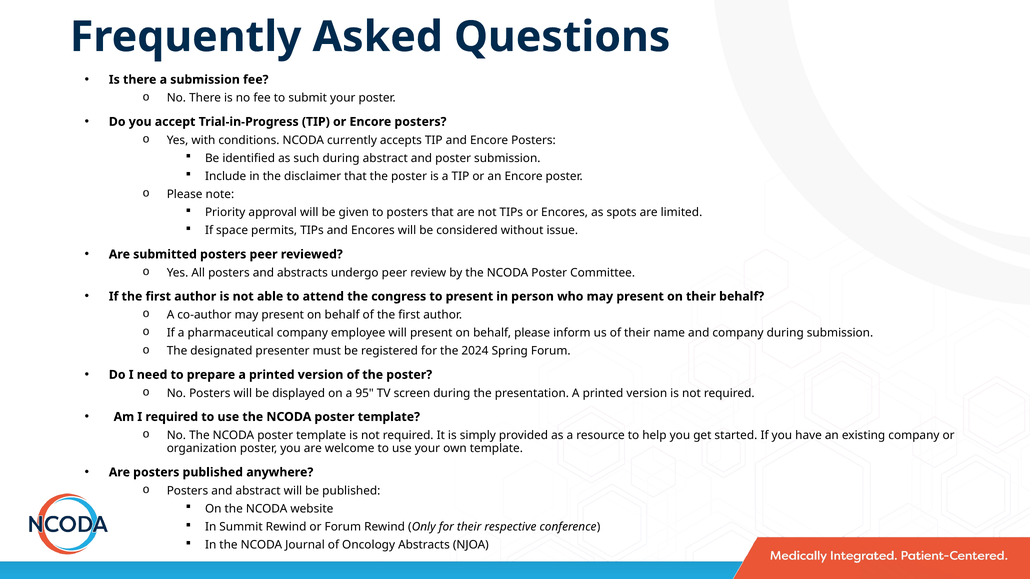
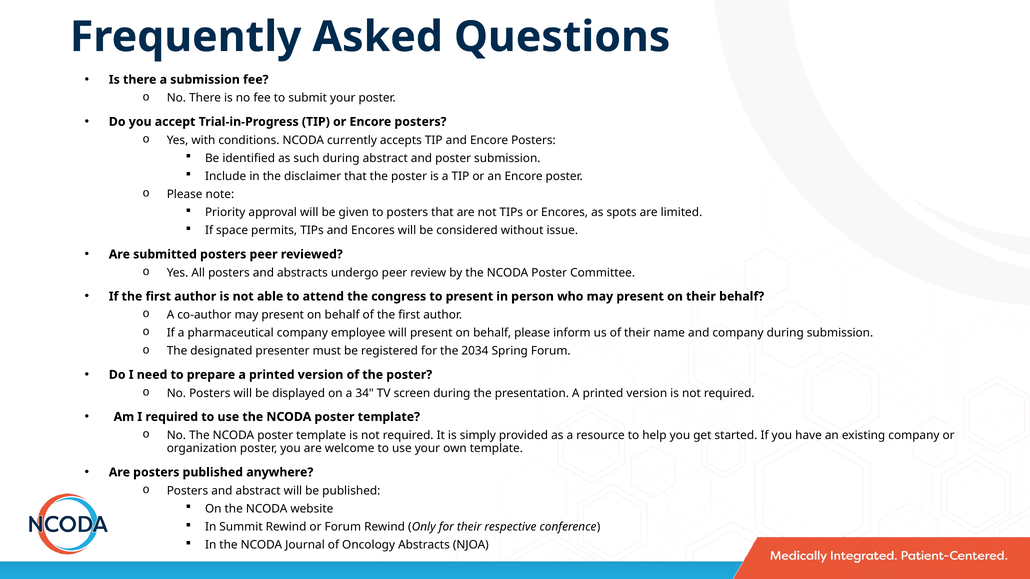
2024: 2024 -> 2034 (475, 351)
95: 95 -> 34 (365, 393)
